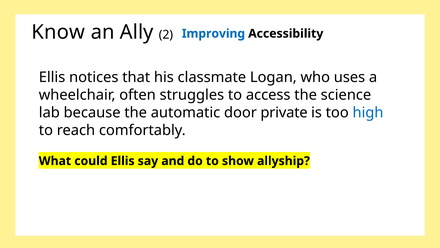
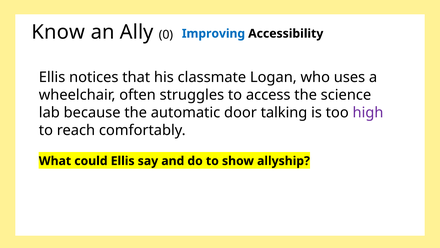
2: 2 -> 0 (166, 35)
private: private -> talking (284, 112)
high colour: blue -> purple (368, 112)
